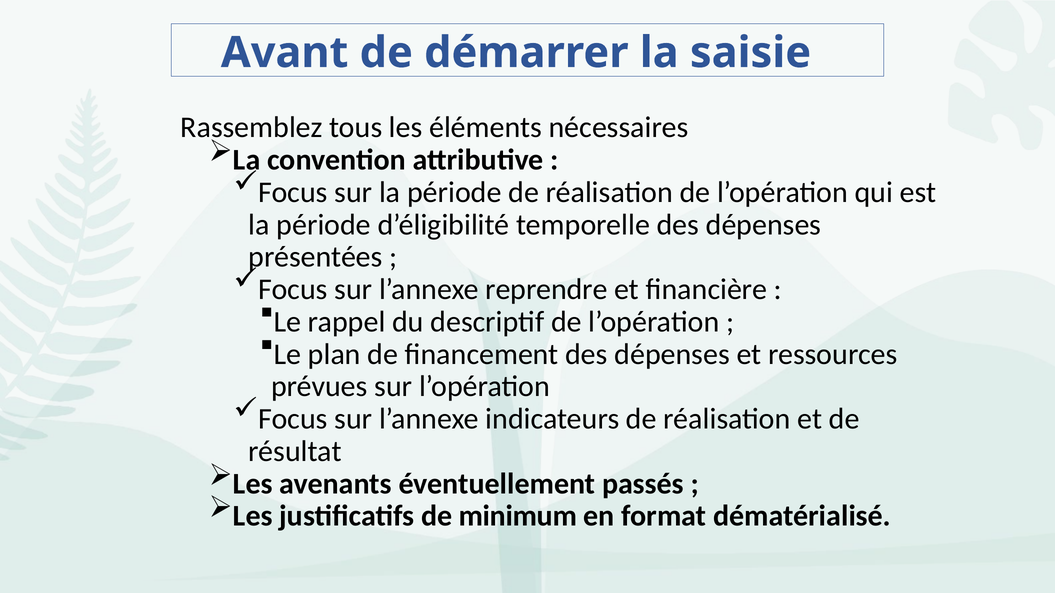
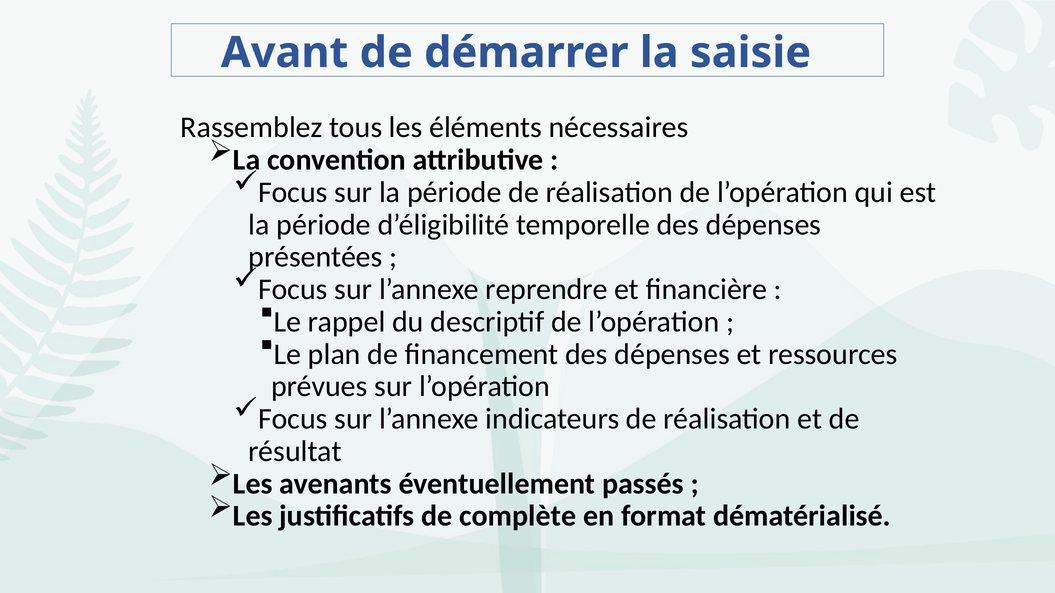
minimum: minimum -> complète (518, 516)
